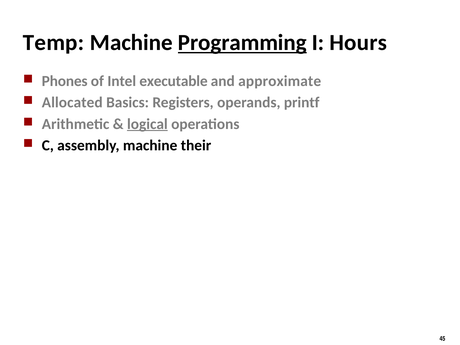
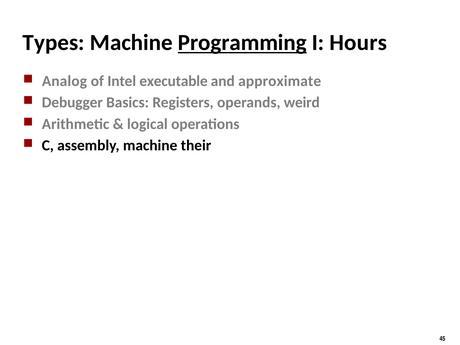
Temp: Temp -> Types (54, 43)
Phones: Phones -> Analog (64, 81)
Allocated: Allocated -> Debugger (72, 103)
printf: printf -> weird (302, 103)
logical underline: present -> none (147, 124)
